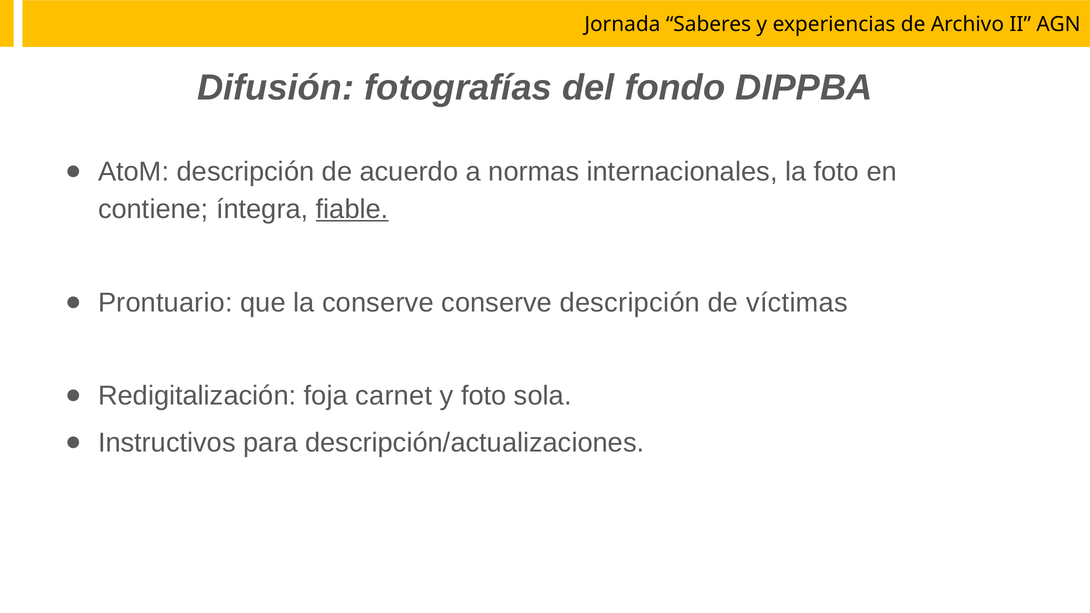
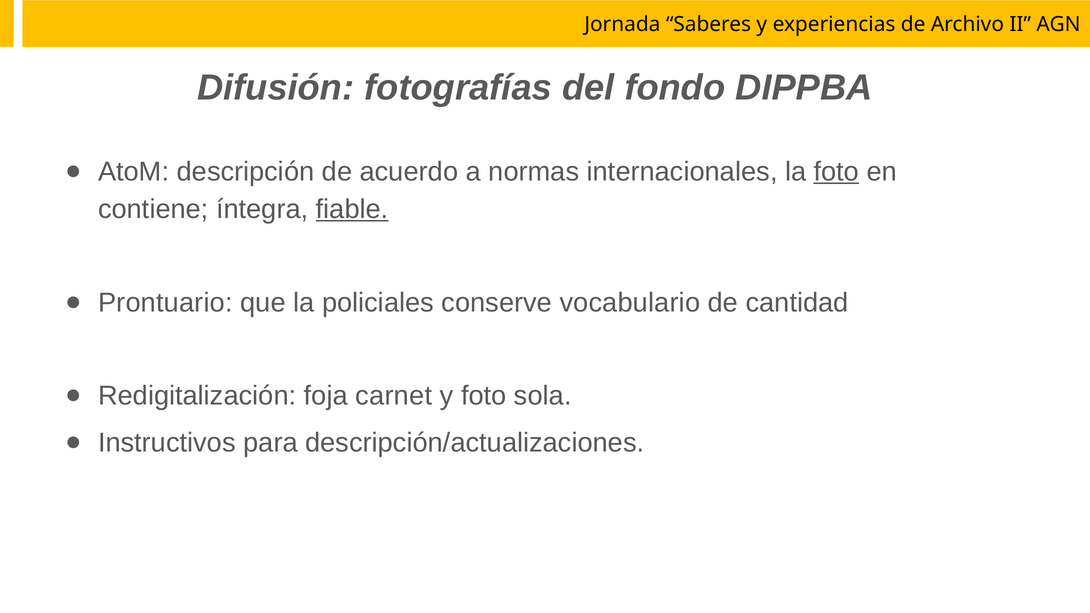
foto underline: none -> present (836, 172)
la conserve: conserve -> policiales (378, 303)
conserve descripción: descripción -> vocabulario (630, 303)
víctimas: víctimas -> cantidad (797, 303)
